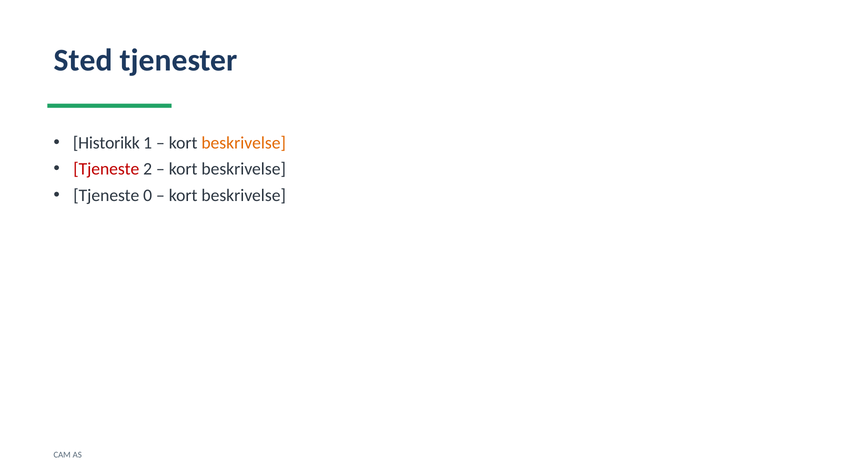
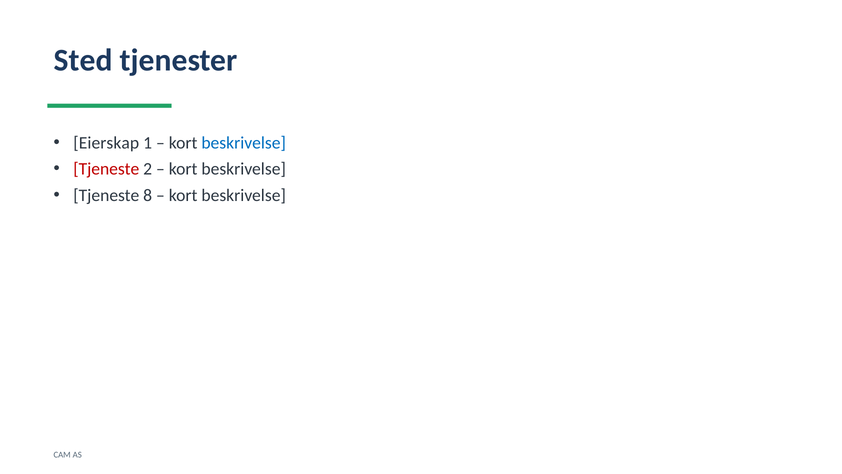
Historikk: Historikk -> Eierskap (106, 143)
beskrivelse colour: orange -> blue (244, 143)
0: 0 -> 8 (148, 195)
